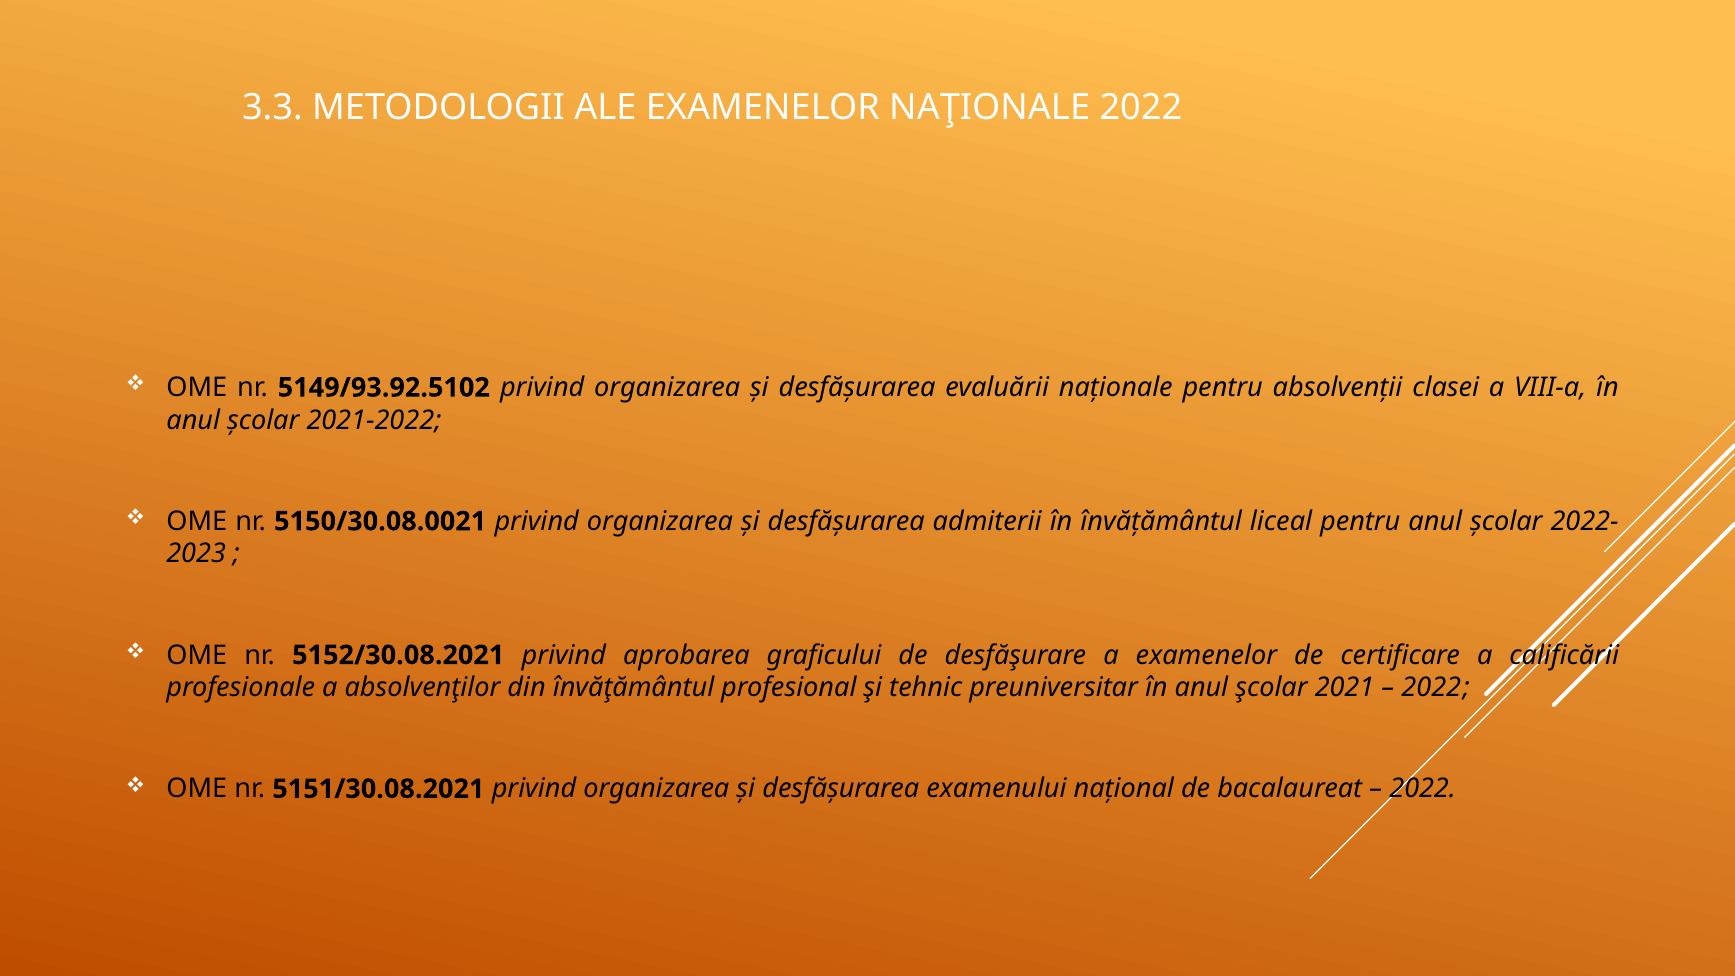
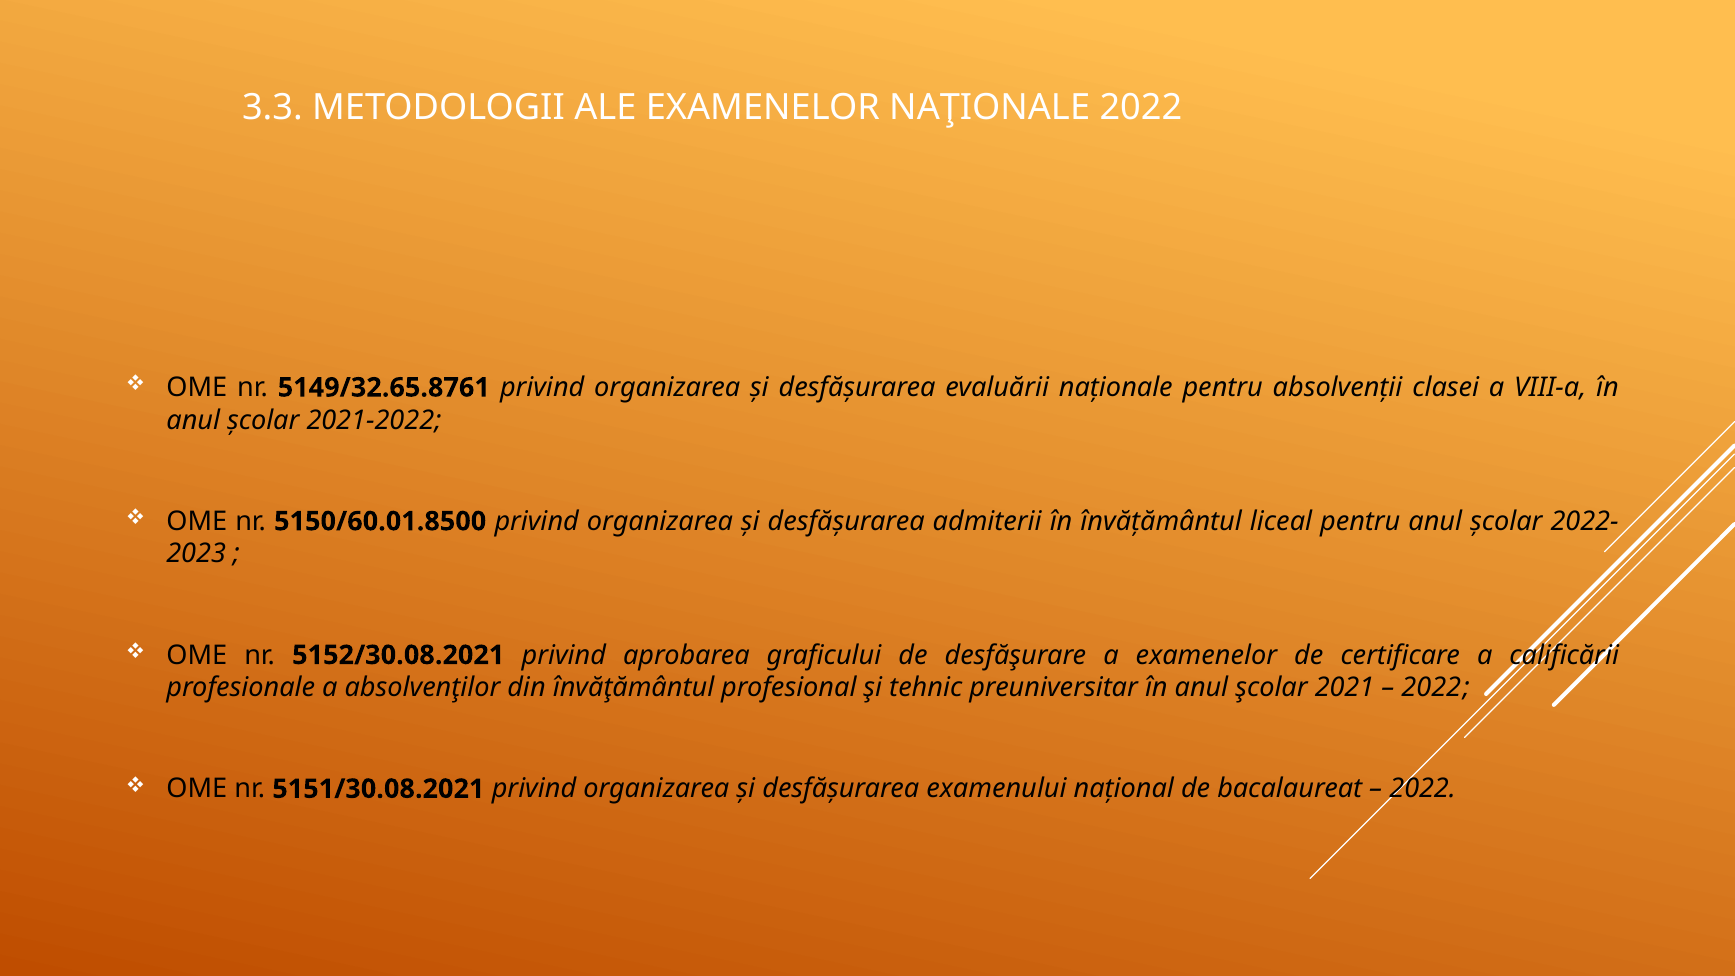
5149/93.92.5102: 5149/93.92.5102 -> 5149/32.65.8761 (384, 388)
5150/30.08.0021: 5150/30.08.0021 -> 5150/60.01.8500 (380, 521)
